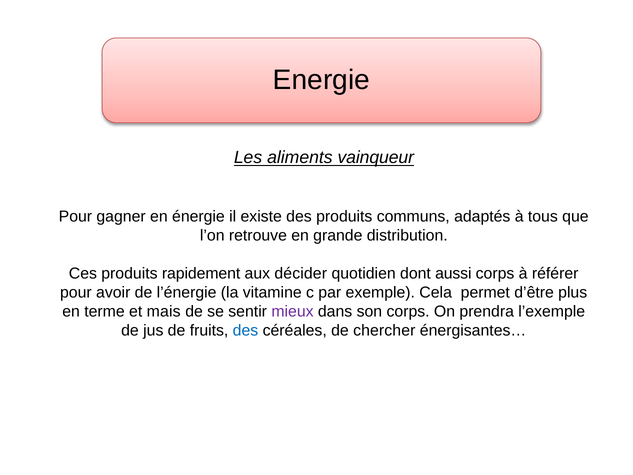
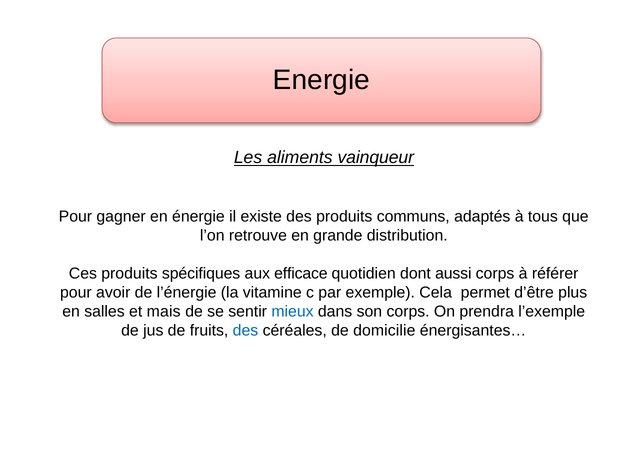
rapidement: rapidement -> spécifiques (201, 273)
décider: décider -> efficace (301, 273)
terme: terme -> salles (104, 311)
mieux colour: purple -> blue (292, 311)
chercher: chercher -> domicilie (384, 330)
